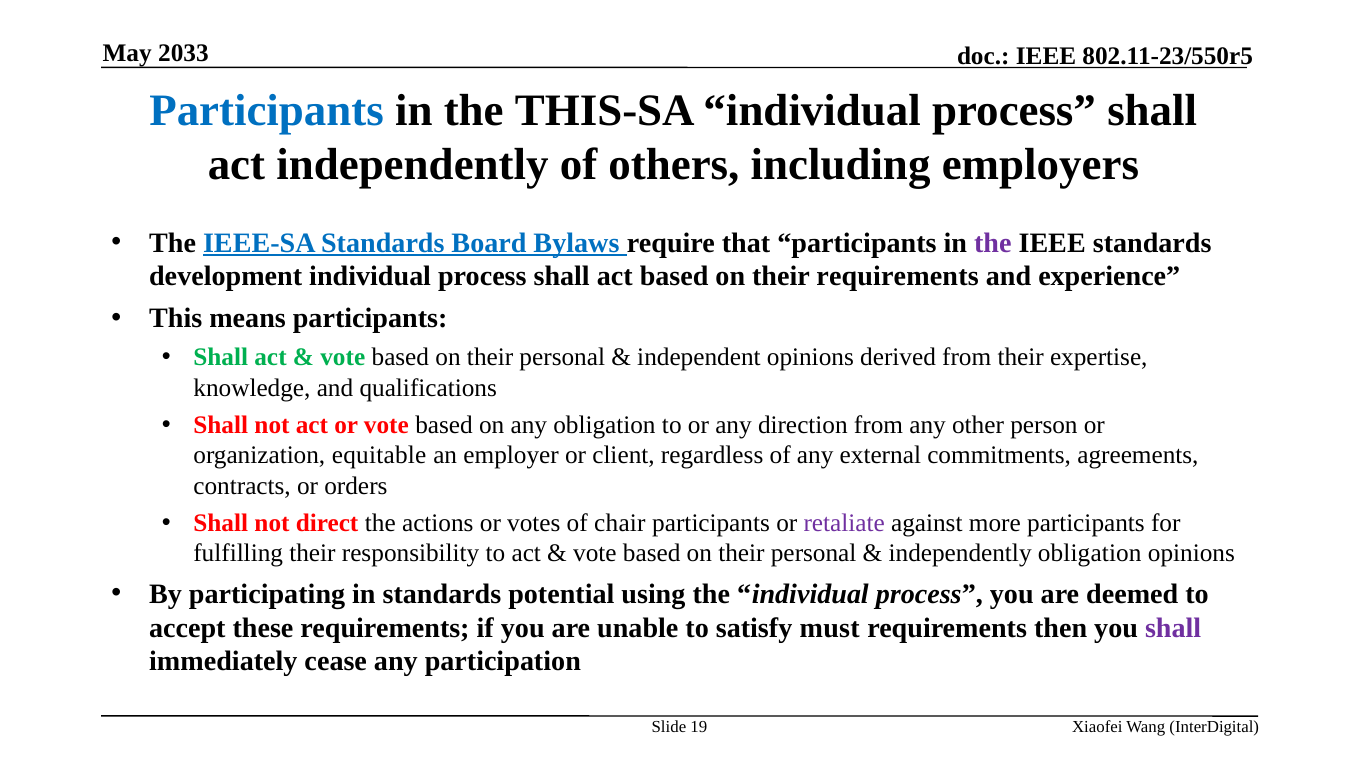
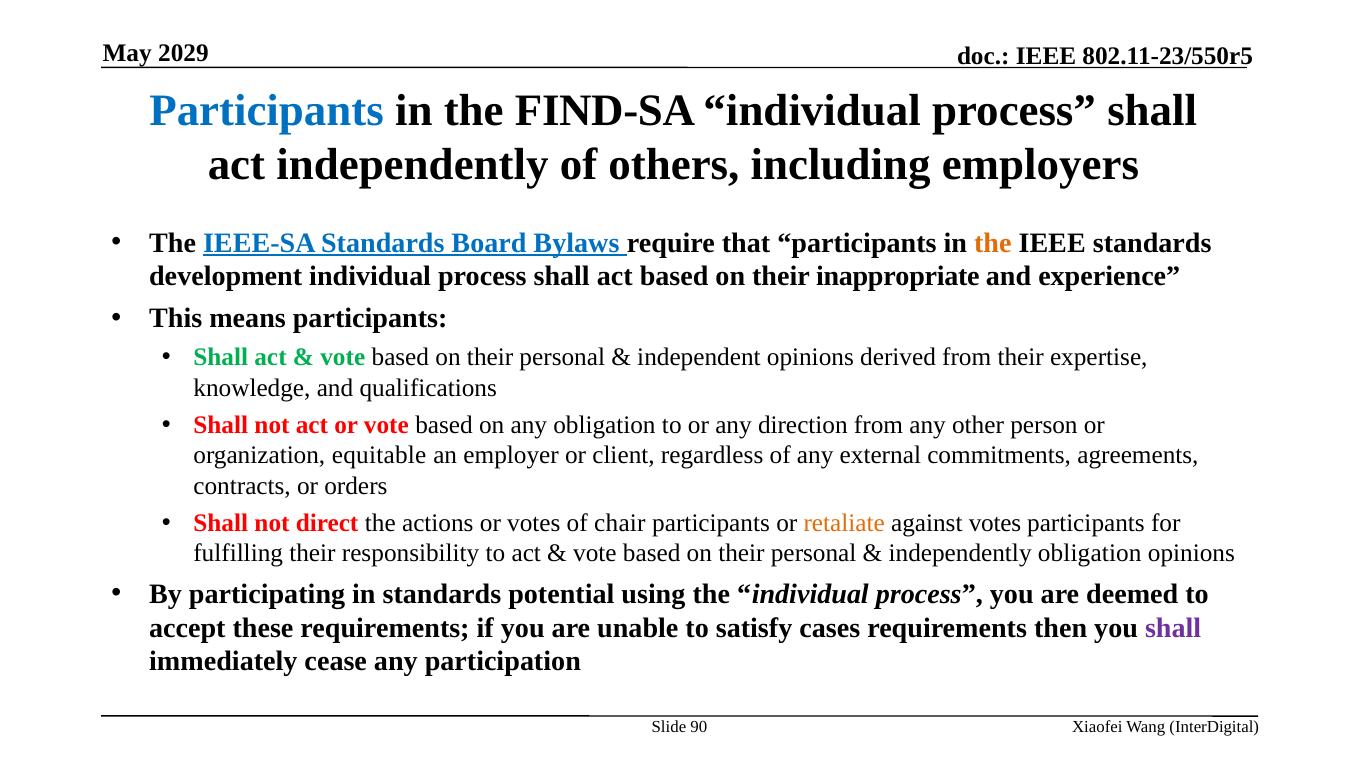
2033: 2033 -> 2029 (183, 54)
THIS-SA: THIS-SA -> FIND-SA (605, 111)
the colour: purple -> orange (993, 243)
their requirements: requirements -> inappropriate (898, 277)
retaliate colour: purple -> orange (844, 523)
against more: more -> votes (995, 523)
must: must -> cases (830, 628)
19: 19 -> 90 (699, 727)
